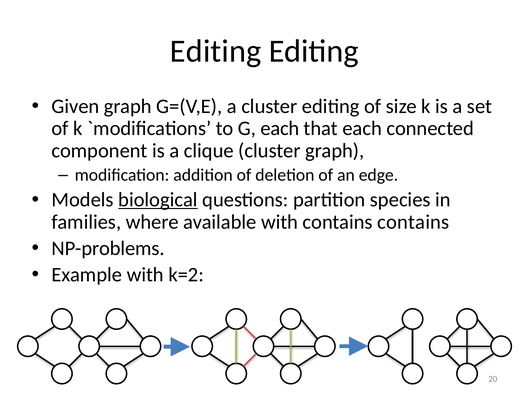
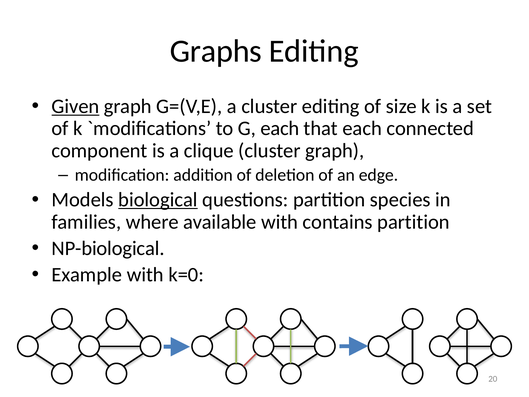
Editing: Editing -> Graphs (216, 51)
Given underline: none -> present (75, 106)
contains contains: contains -> partition (413, 222)
NP-problems: NP-problems -> NP-biological (108, 248)
k=2: k=2 -> k=0 (186, 274)
